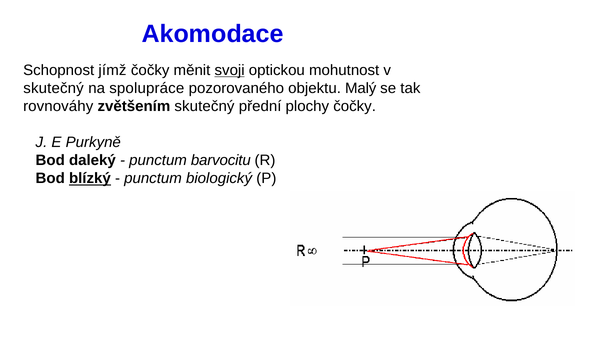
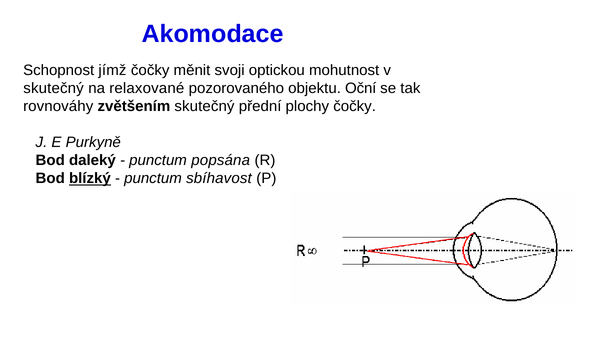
svoji underline: present -> none (230, 70)
spolupráce: spolupráce -> relaxované (147, 88)
Malý: Malý -> Oční (361, 88)
barvocitu: barvocitu -> popsána (221, 161)
biologický: biologický -> sbíhavost (219, 179)
